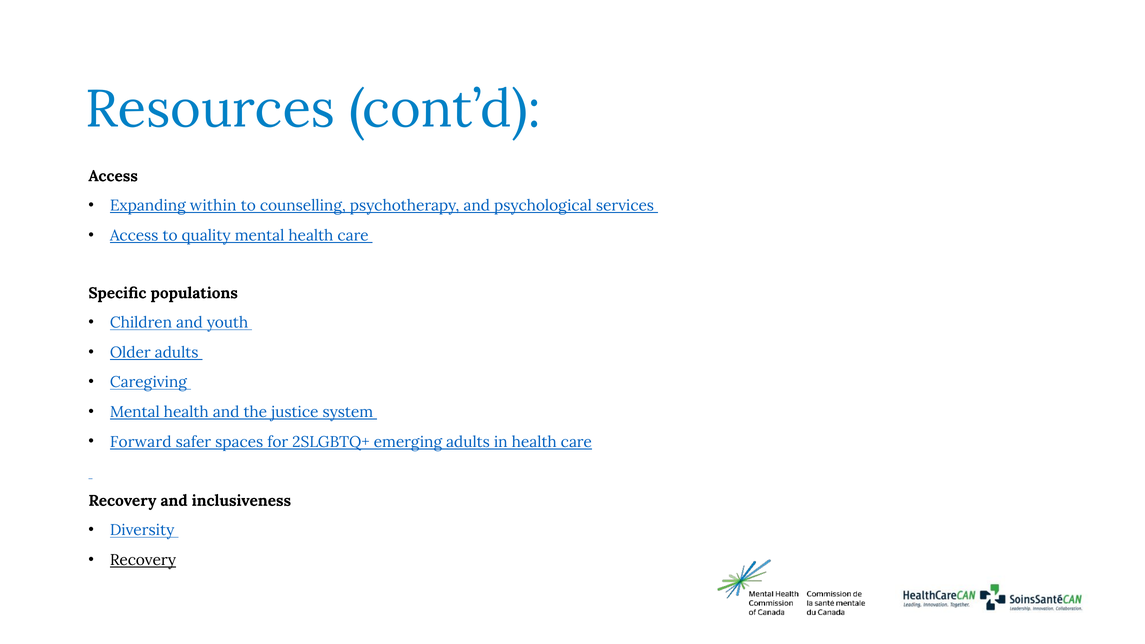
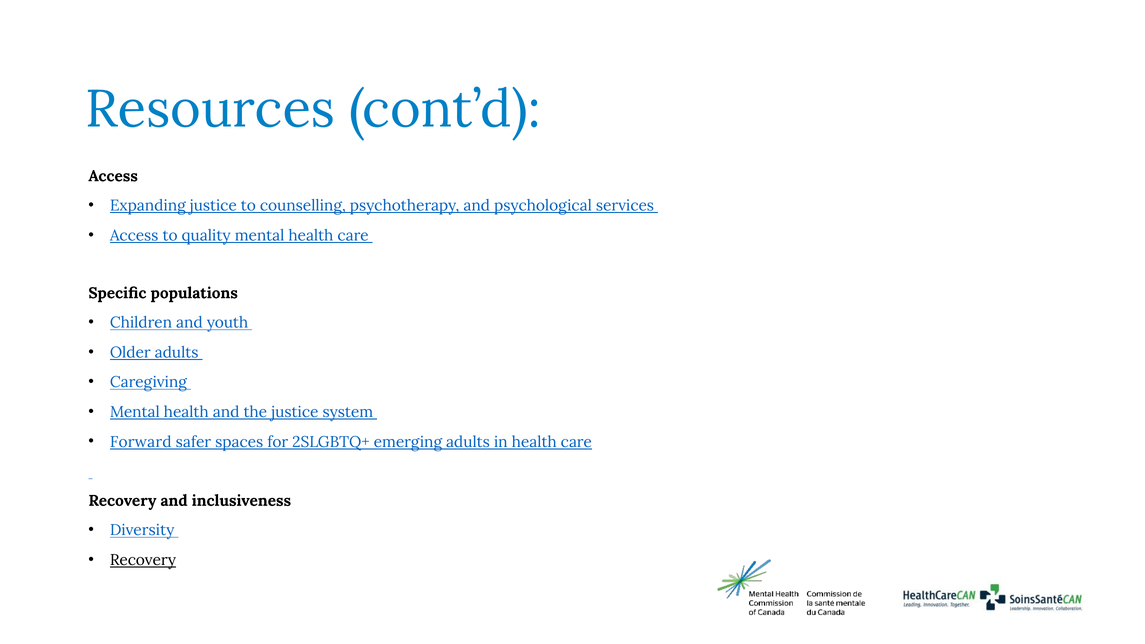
Expanding within: within -> justice (213, 206)
